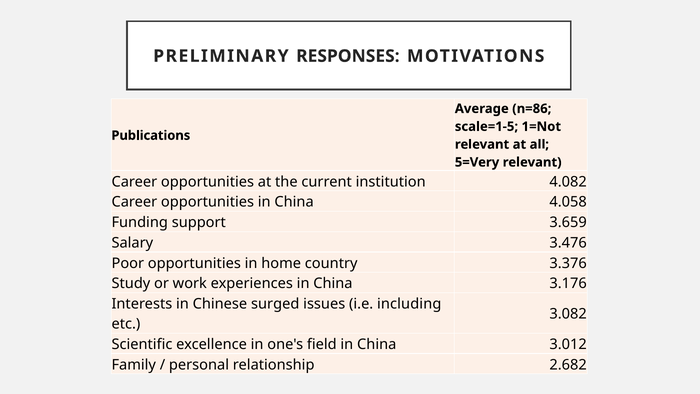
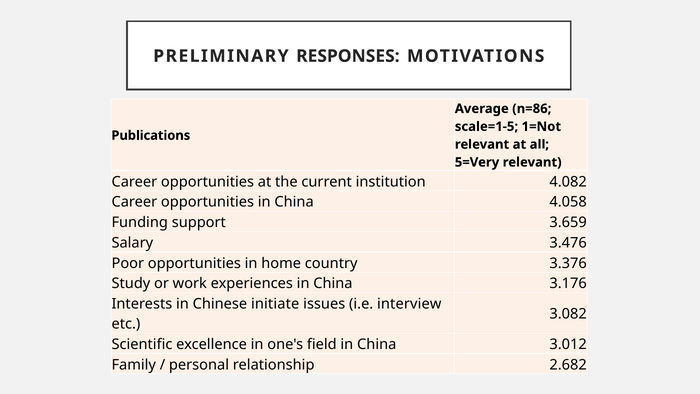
surged: surged -> initiate (275, 304)
including: including -> interview (409, 304)
